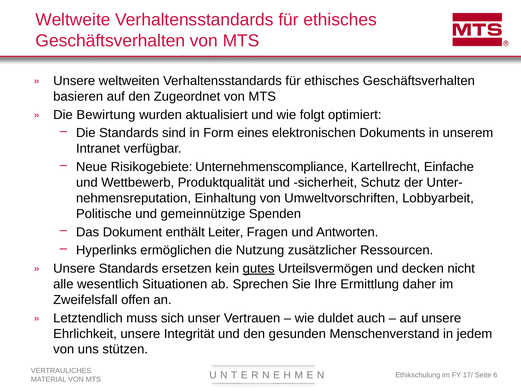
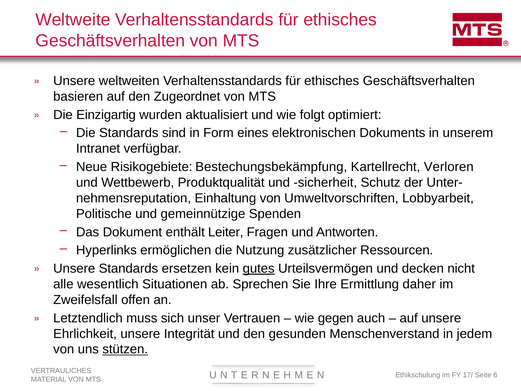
Bewirtung: Bewirtung -> Einzigartig (106, 115)
Unternehmenscompliance: Unternehmenscompliance -> Bestechungsbekämpfung (271, 167)
Einfache: Einfache -> Verloren (449, 167)
duldet: duldet -> gegen (336, 318)
stützen underline: none -> present (125, 349)
